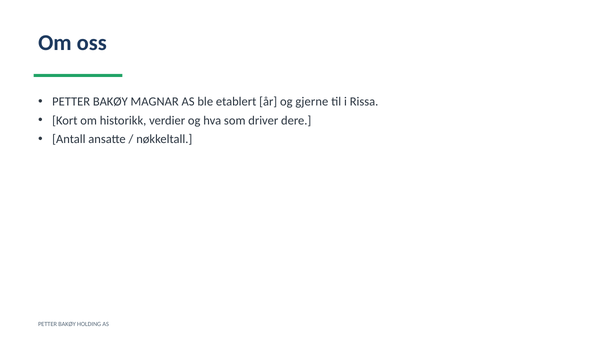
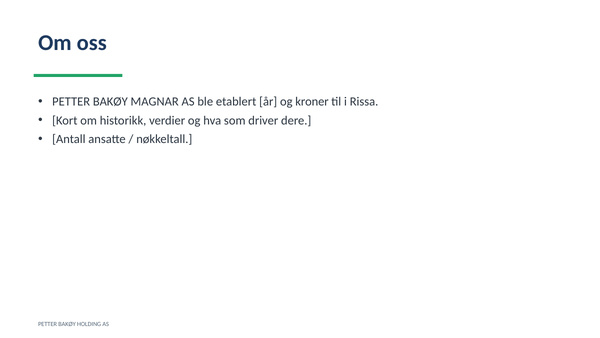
gjerne: gjerne -> kroner (312, 102)
